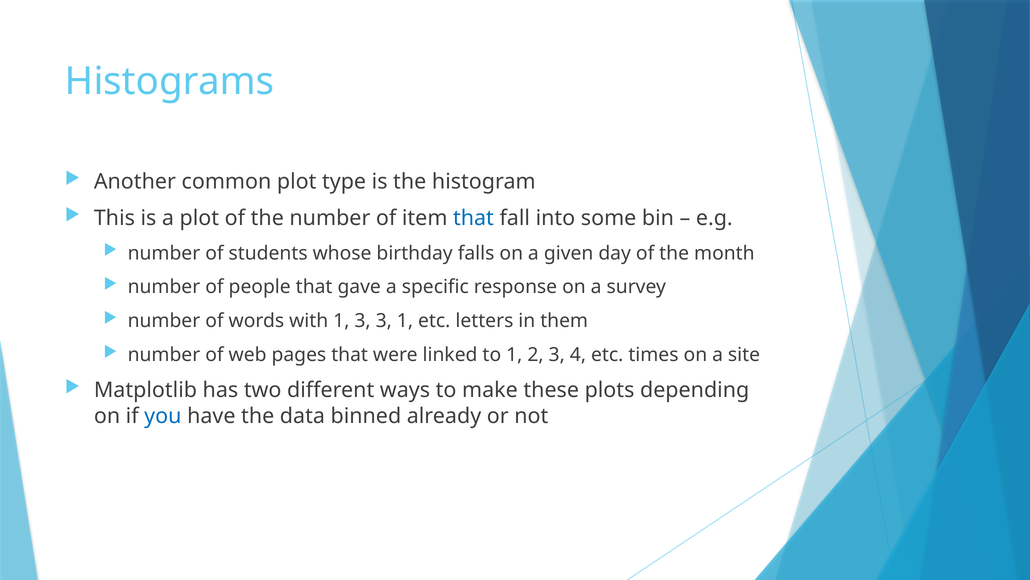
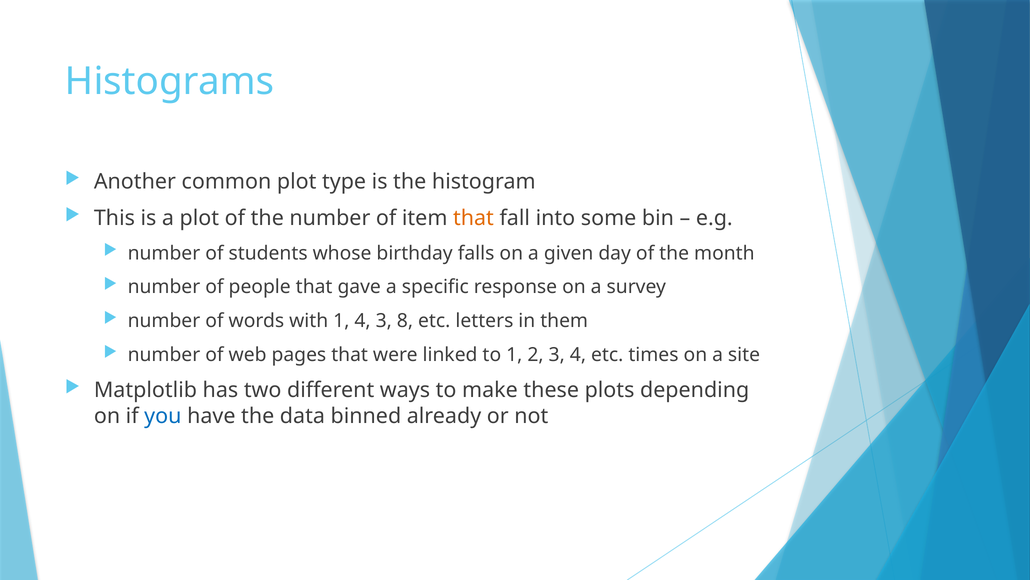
that colour: blue -> orange (473, 218)
1 3: 3 -> 4 (363, 321)
3 1: 1 -> 8 (405, 321)
